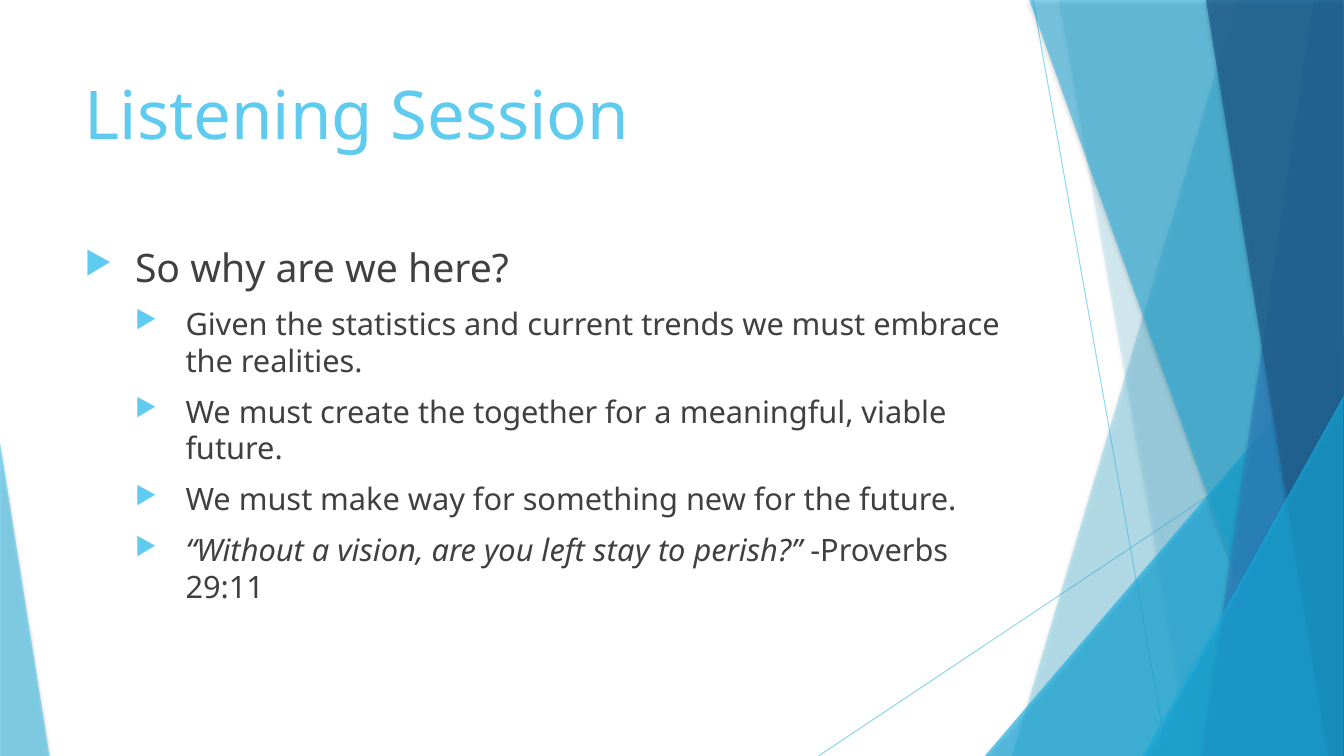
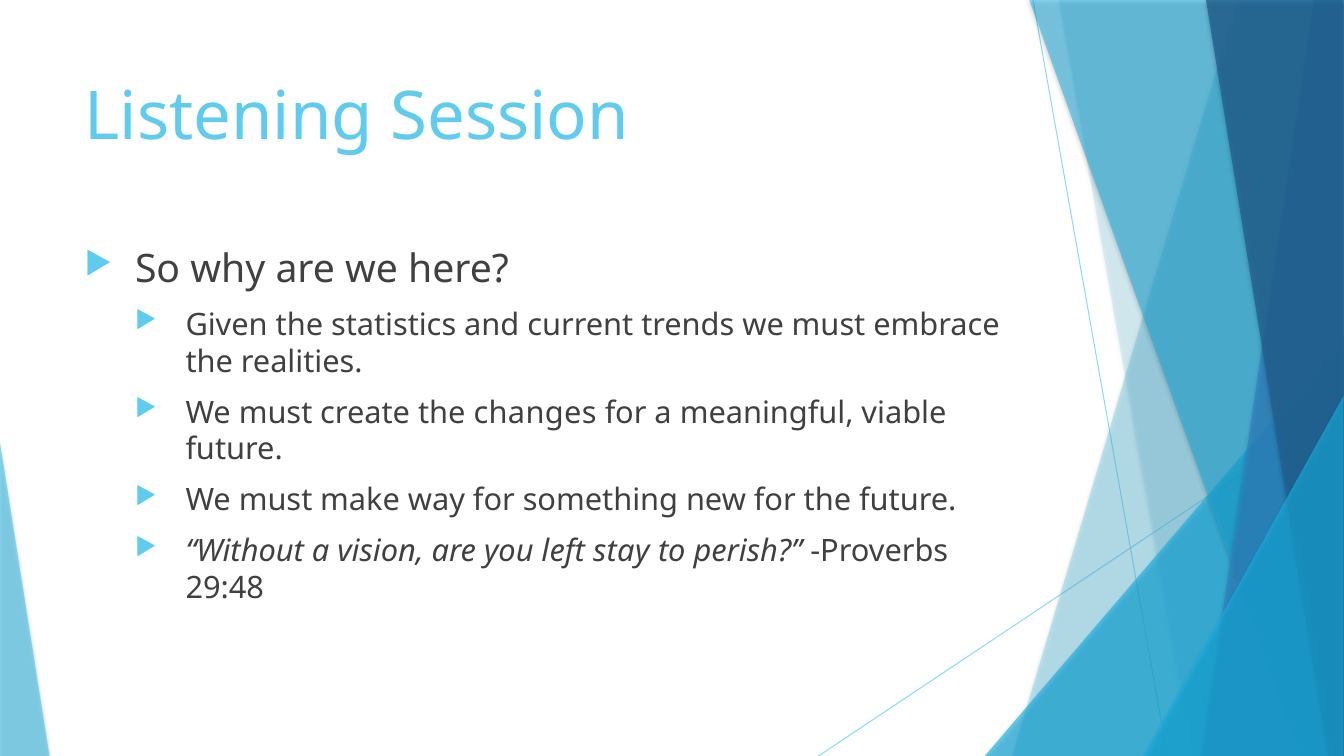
together: together -> changes (535, 413)
29:11: 29:11 -> 29:48 (225, 589)
